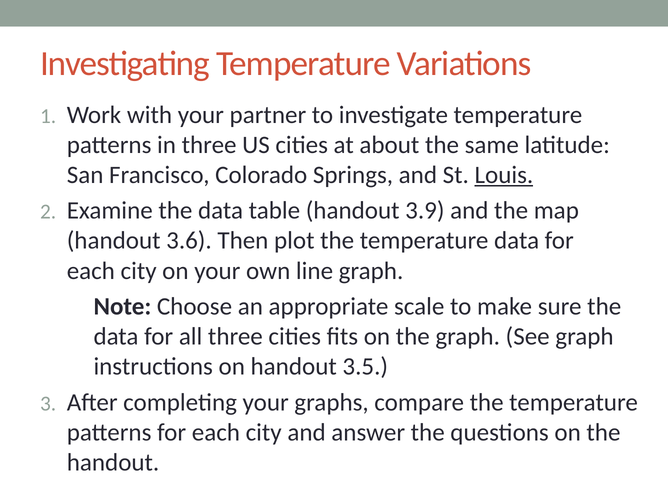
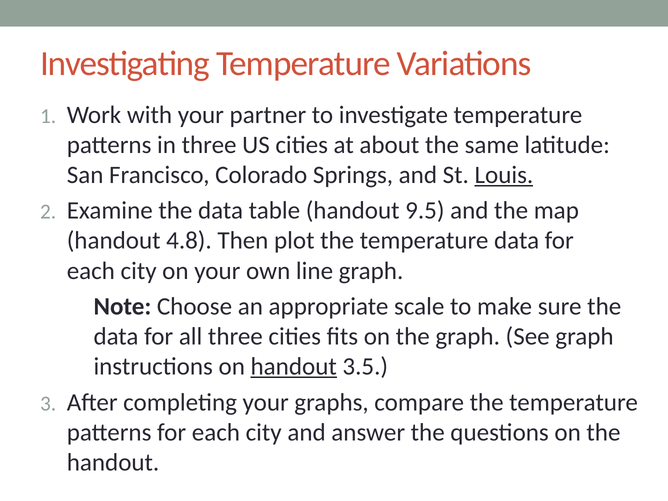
3.9: 3.9 -> 9.5 (425, 211)
3.6: 3.6 -> 4.8 (189, 241)
handout underline: none -> present (294, 367)
